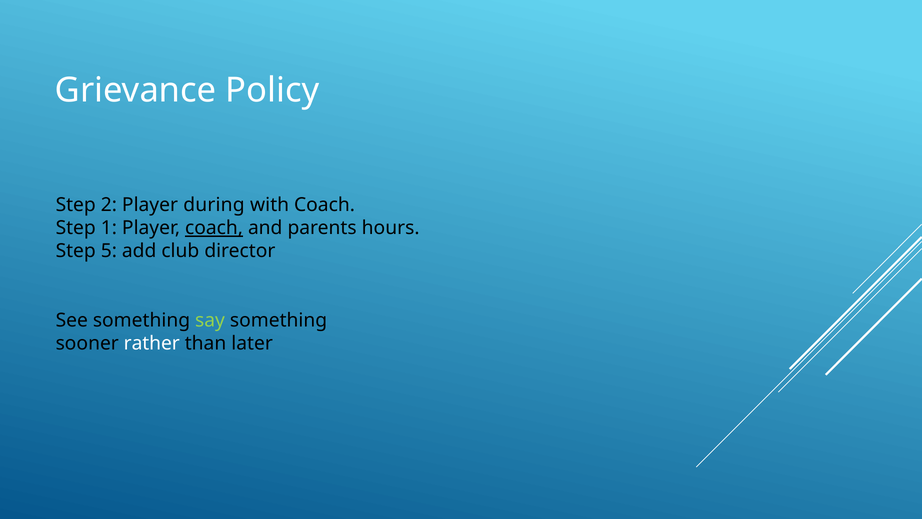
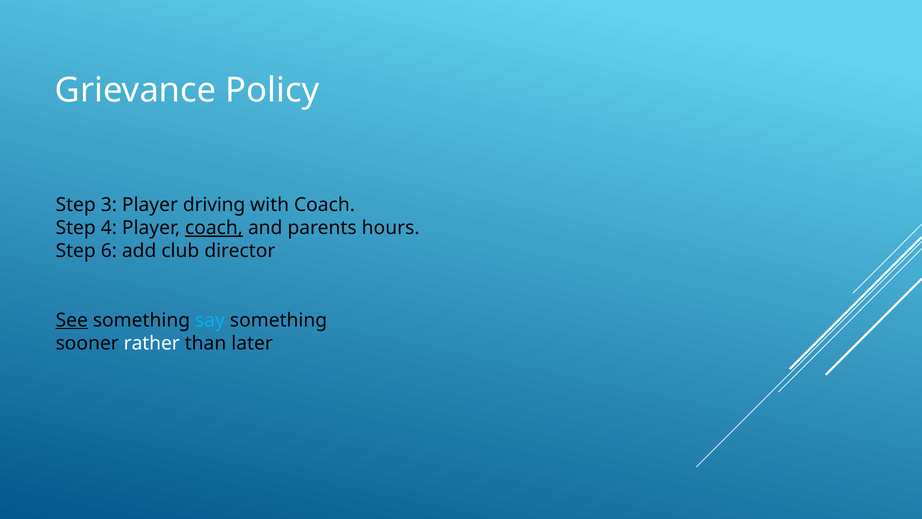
2: 2 -> 3 (109, 205)
during: during -> driving (214, 205)
1: 1 -> 4 (109, 228)
5: 5 -> 6 (109, 251)
See underline: none -> present (72, 320)
say colour: light green -> light blue (210, 320)
